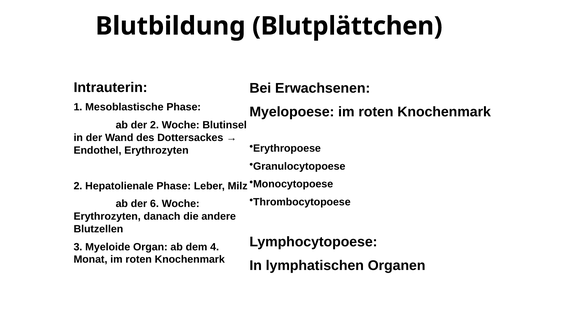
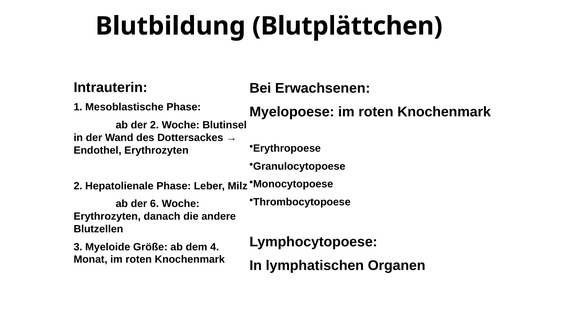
Organ: Organ -> Größe (150, 247)
